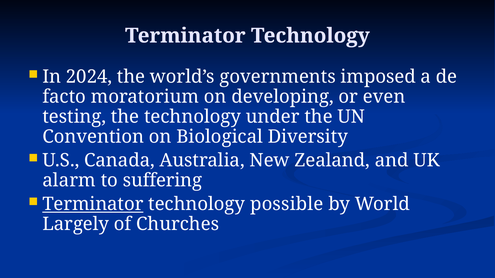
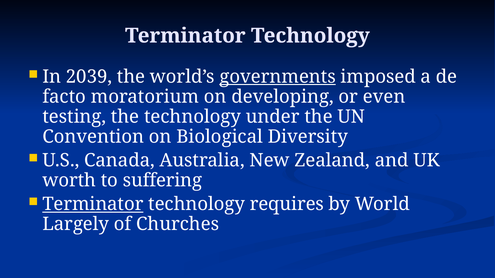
2024: 2024 -> 2039 (89, 77)
governments underline: none -> present (278, 77)
alarm: alarm -> worth (69, 181)
possible: possible -> requires (287, 204)
